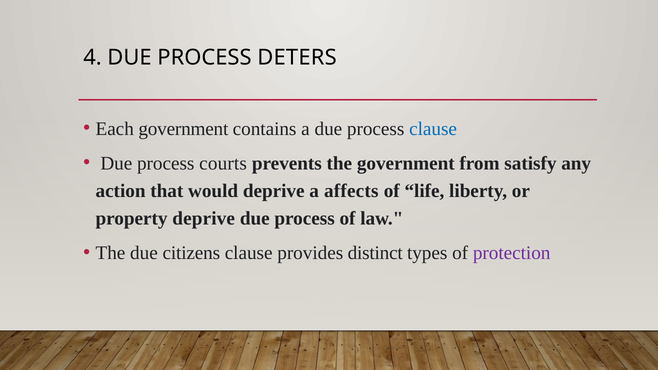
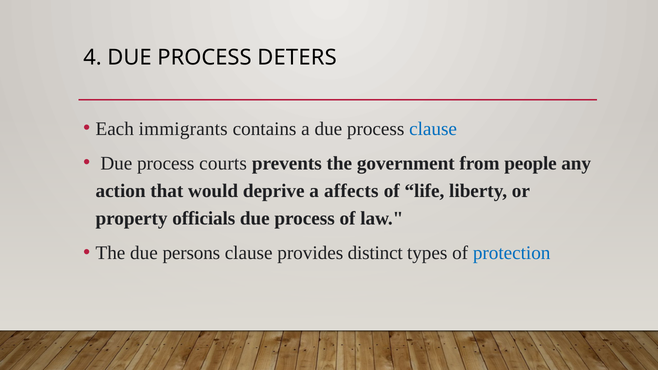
Each government: government -> immigrants (183, 129)
satisfy: satisfy -> people (531, 163)
property deprive: deprive -> officials (204, 219)
citizens: citizens -> persons (191, 253)
protection colour: purple -> blue (512, 253)
